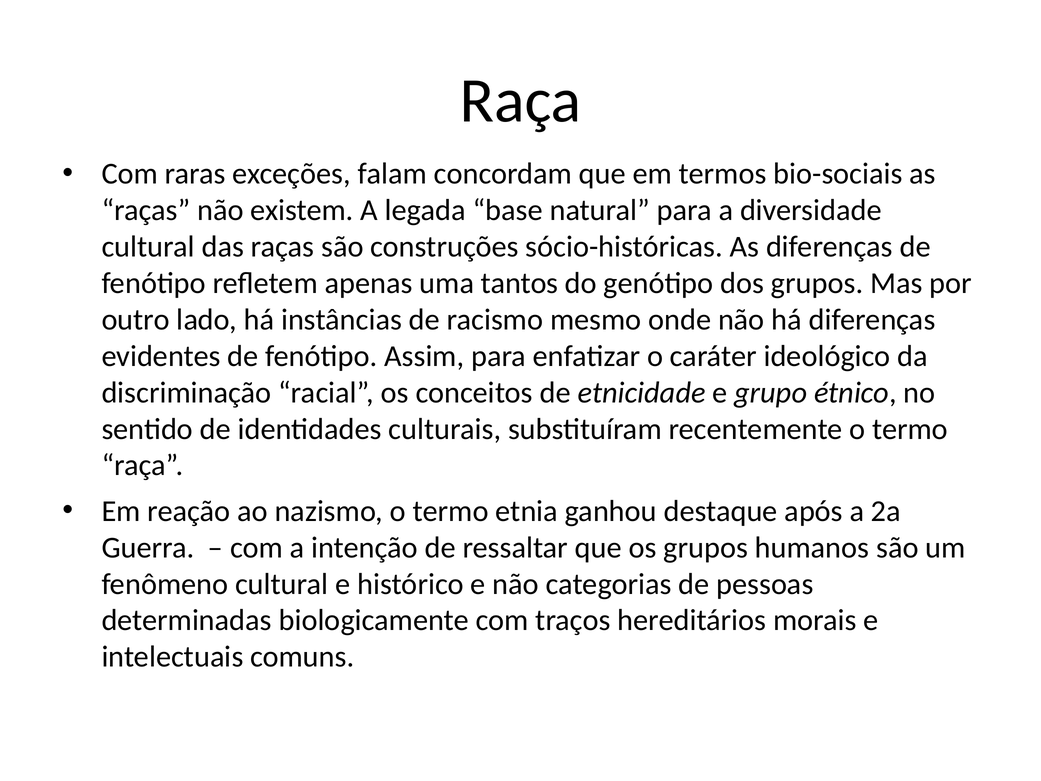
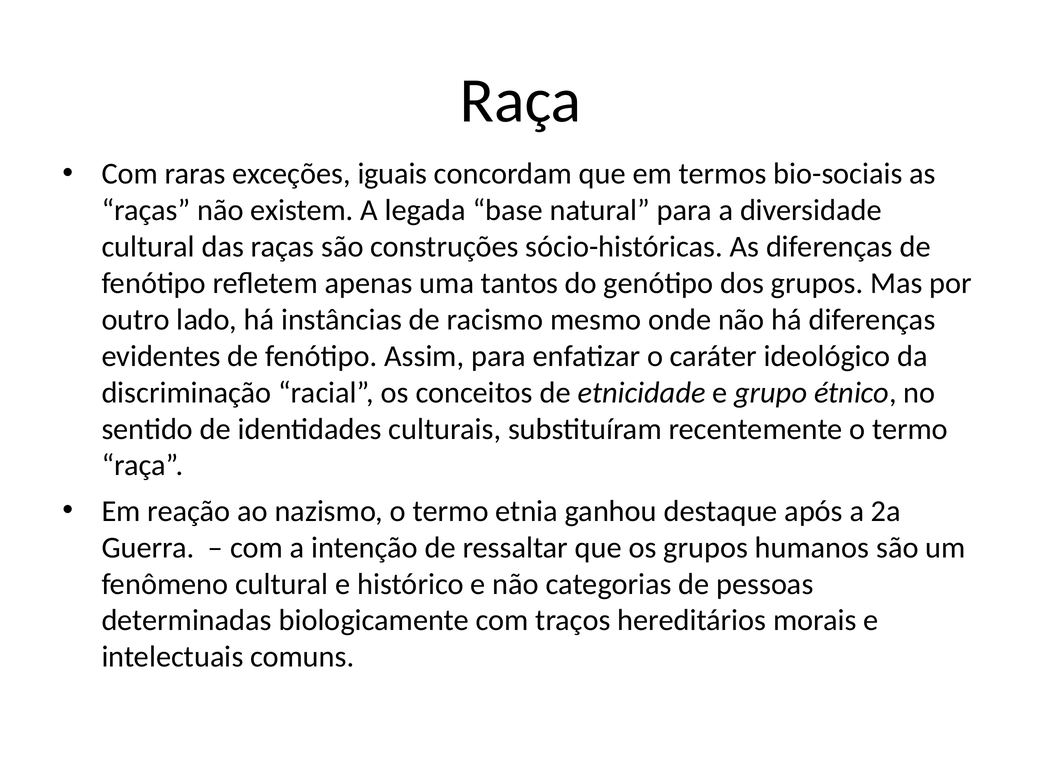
falam: falam -> iguais (392, 174)
